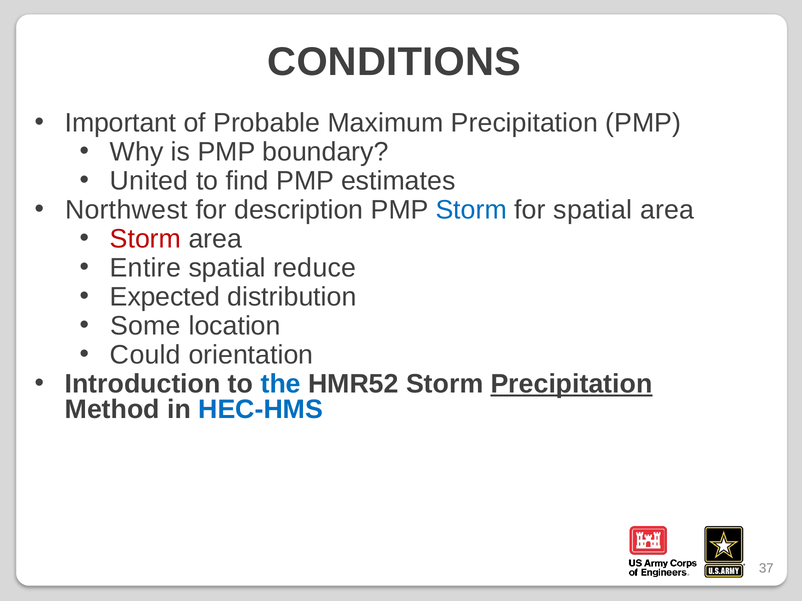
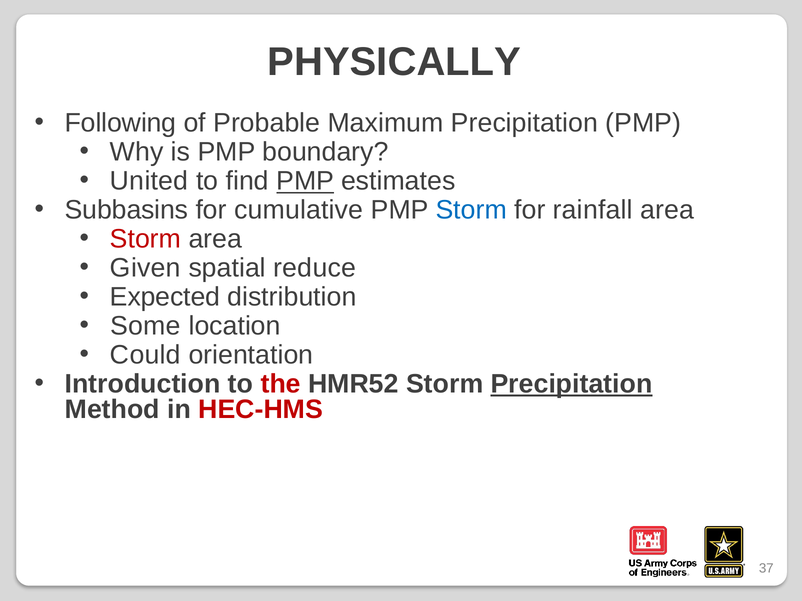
CONDITIONS: CONDITIONS -> PHYSICALLY (394, 62)
Important: Important -> Following (121, 123)
PMP underline: none -> present (305, 181)
Northwest: Northwest -> Subbasins (127, 210)
description: description -> cumulative (299, 210)
for spatial: spatial -> rainfall (593, 210)
Entire: Entire -> Given (145, 268)
the colour: blue -> red (281, 384)
HEC-HMS colour: blue -> red (261, 410)
